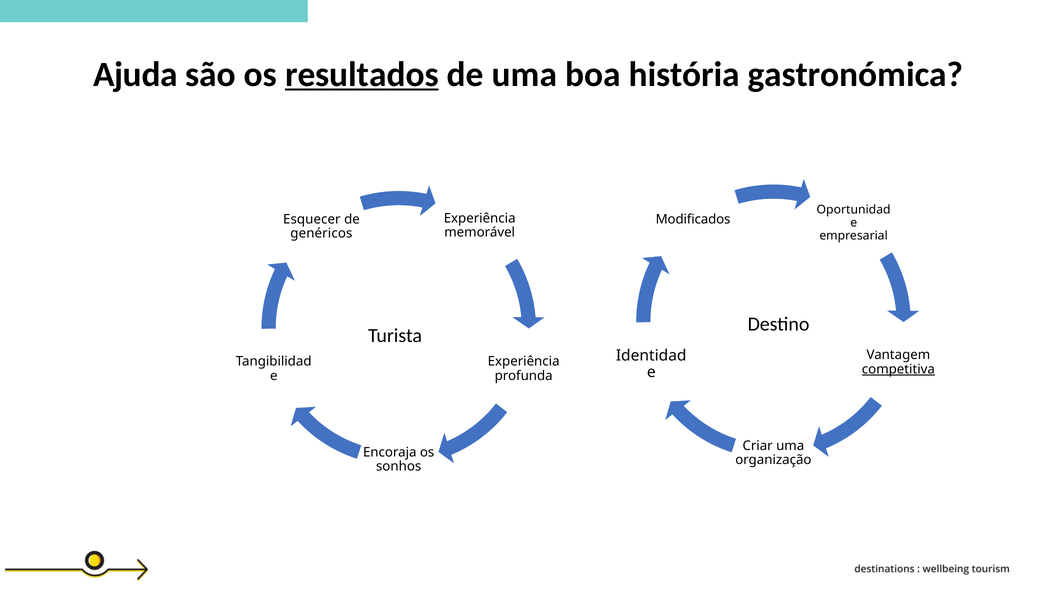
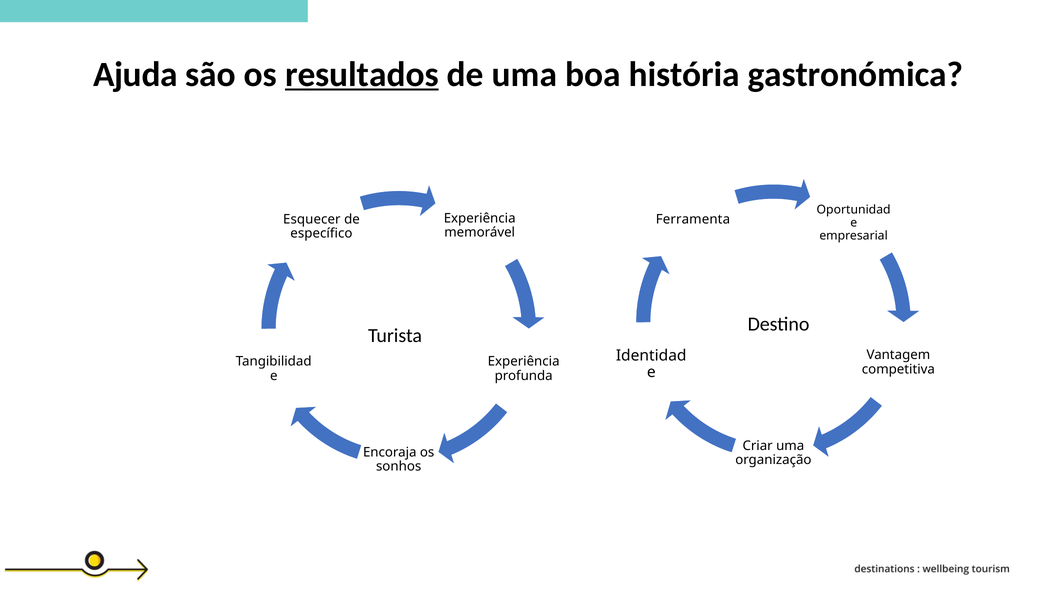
Modificados: Modificados -> Ferramenta (693, 219)
genéricos: genéricos -> específico (321, 234)
competitiva underline: present -> none (898, 370)
